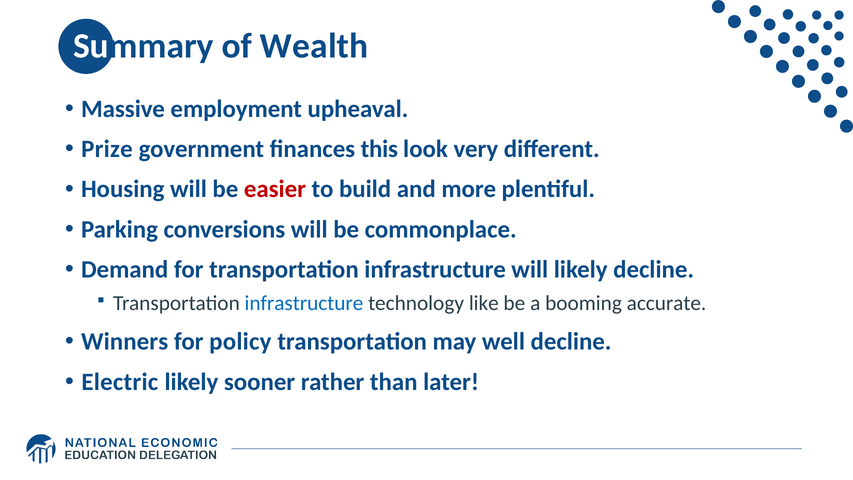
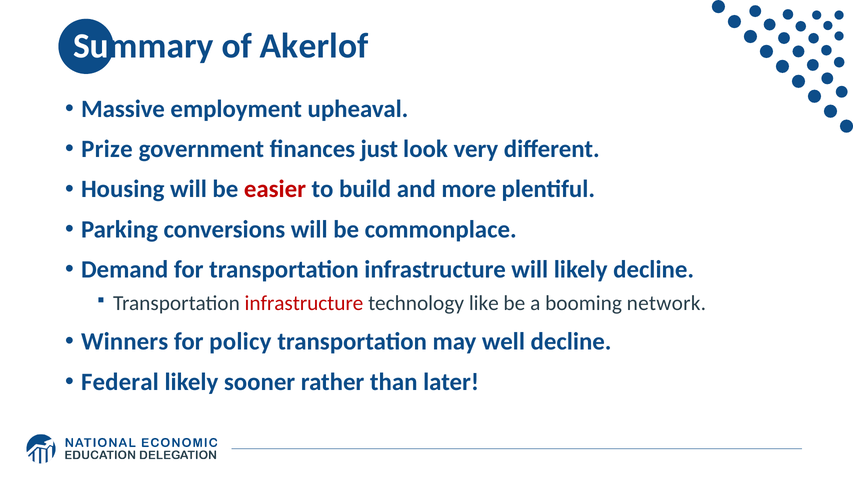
Wealth: Wealth -> Akerlof (314, 46)
this: this -> just (379, 149)
infrastructure colour: blue -> red (304, 303)
accurate: accurate -> network (666, 303)
Electric: Electric -> Federal (120, 382)
